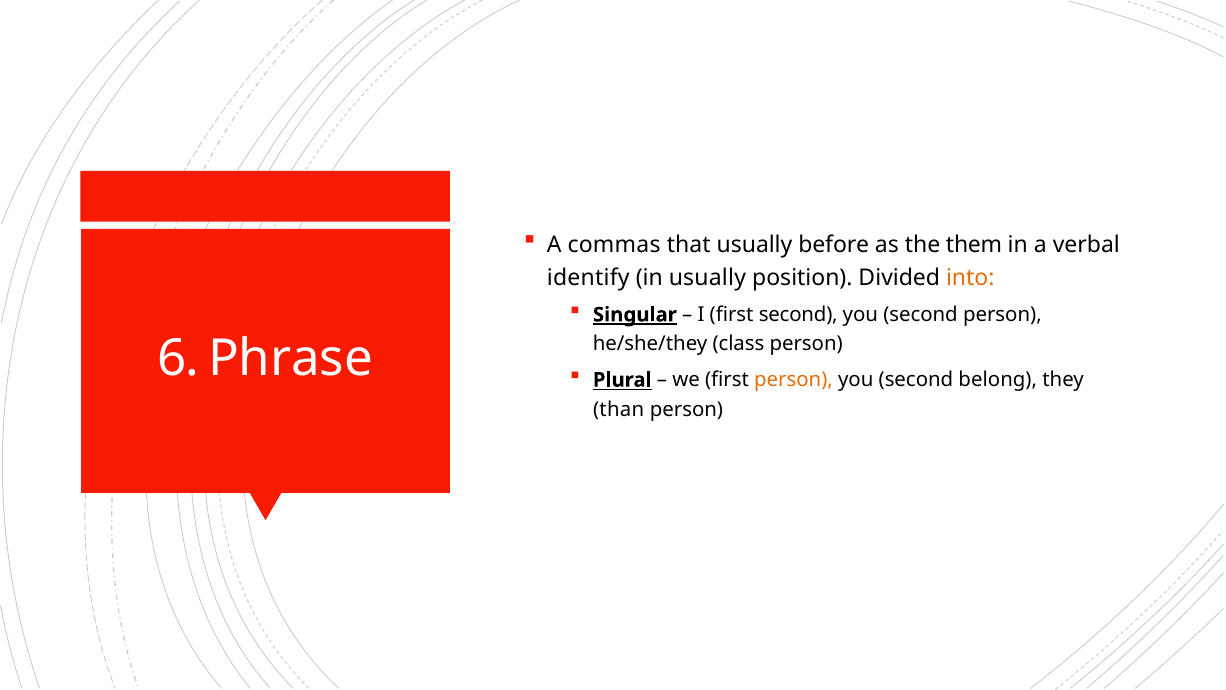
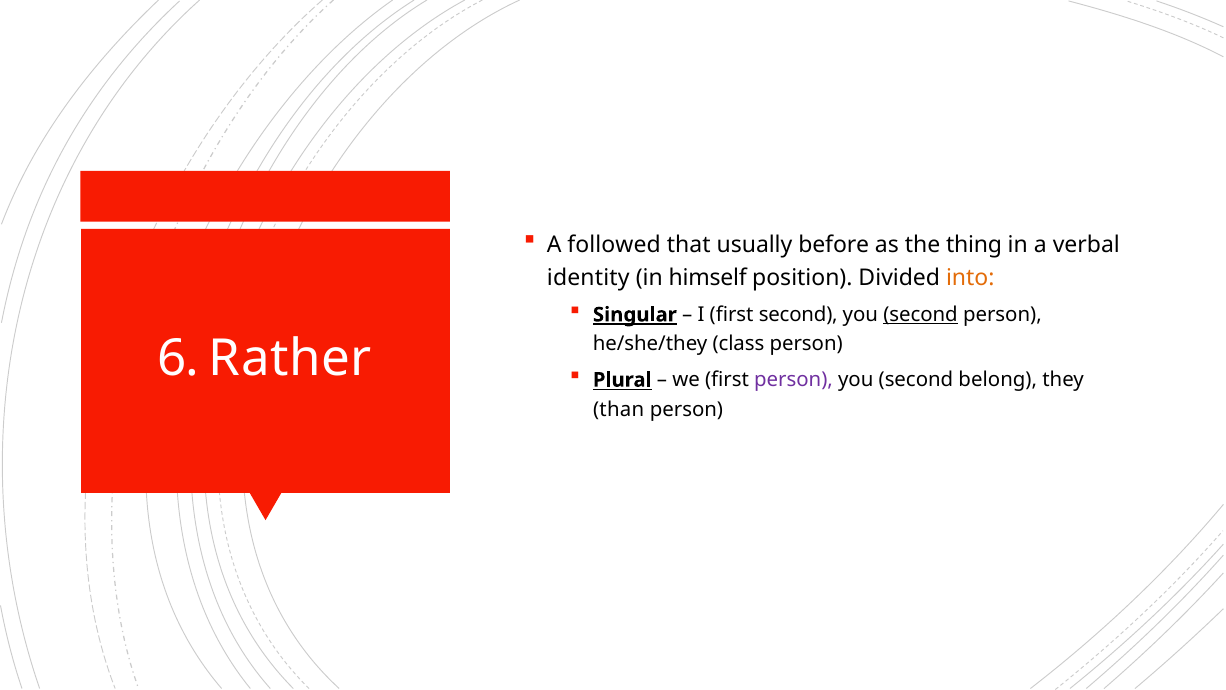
commas: commas -> followed (614, 244)
them: them -> thing (974, 244)
identify: identify -> identity (588, 277)
in usually: usually -> himself (708, 277)
second underline: none -> present (921, 315)
Phrase: Phrase -> Rather (290, 359)
person colour: orange -> purple (794, 380)
